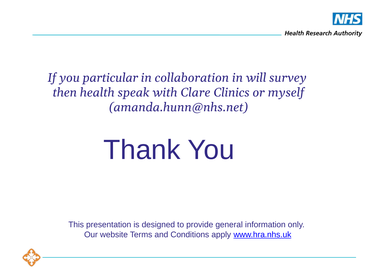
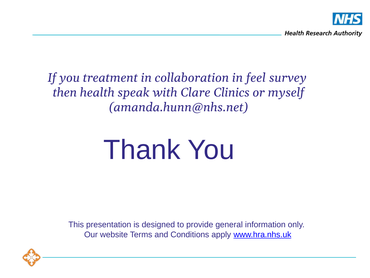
particular: particular -> treatment (110, 78)
will: will -> feel (256, 78)
